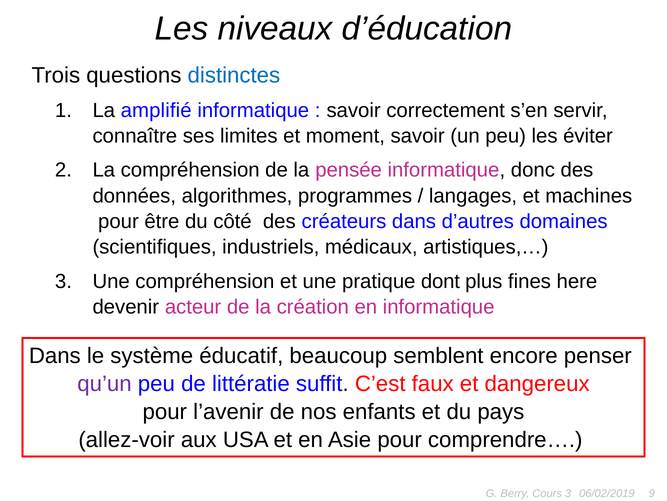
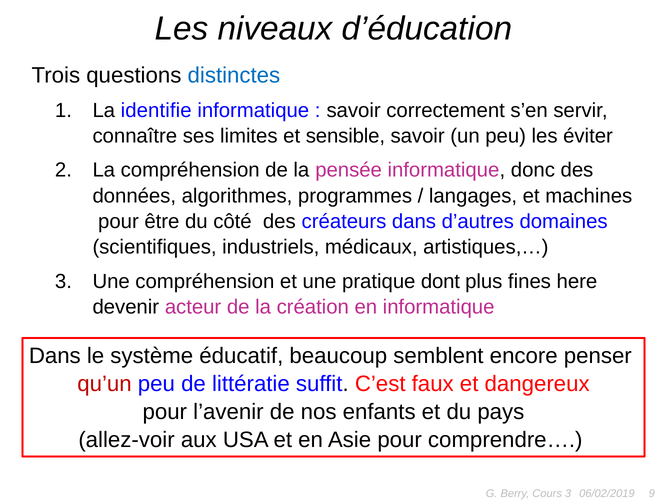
amplifié: amplifié -> identifie (156, 110)
moment: moment -> sensible (345, 136)
qu’un colour: purple -> red (105, 383)
